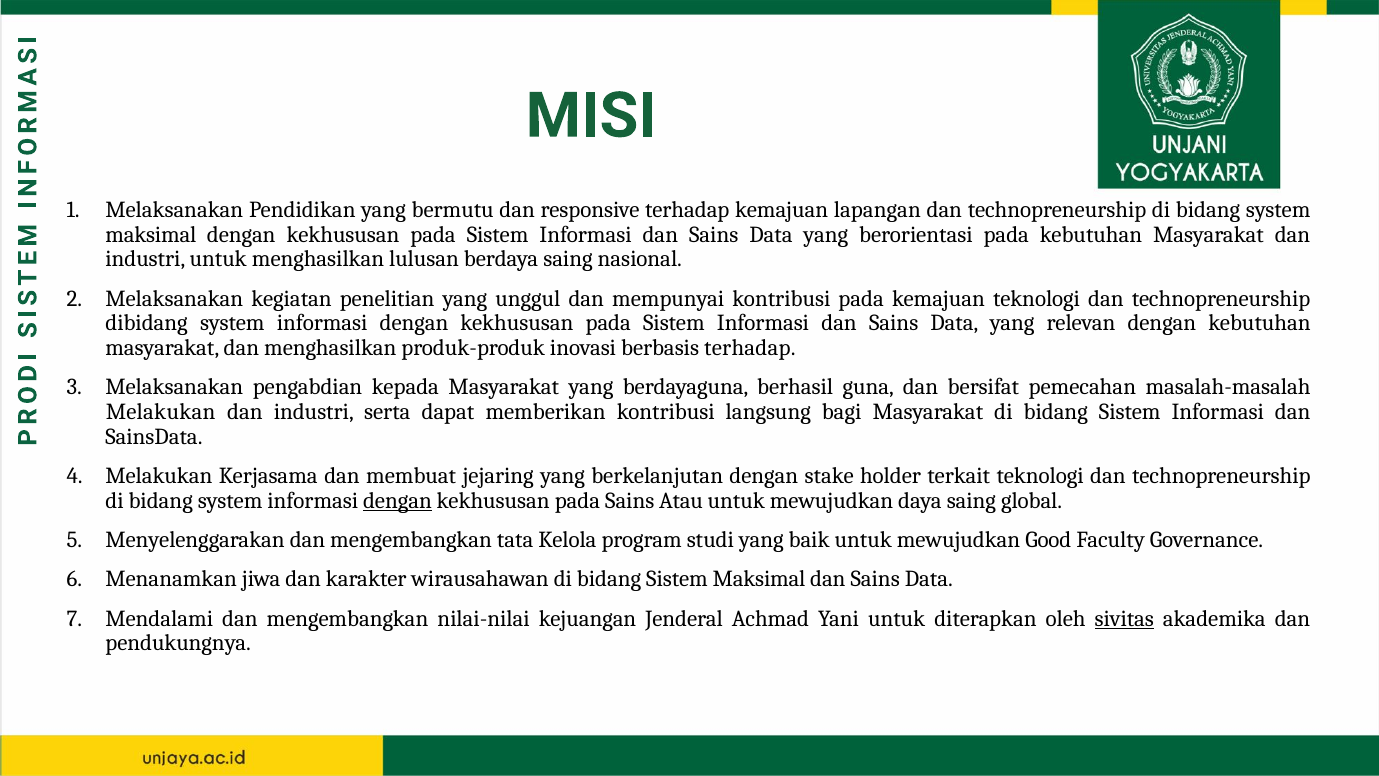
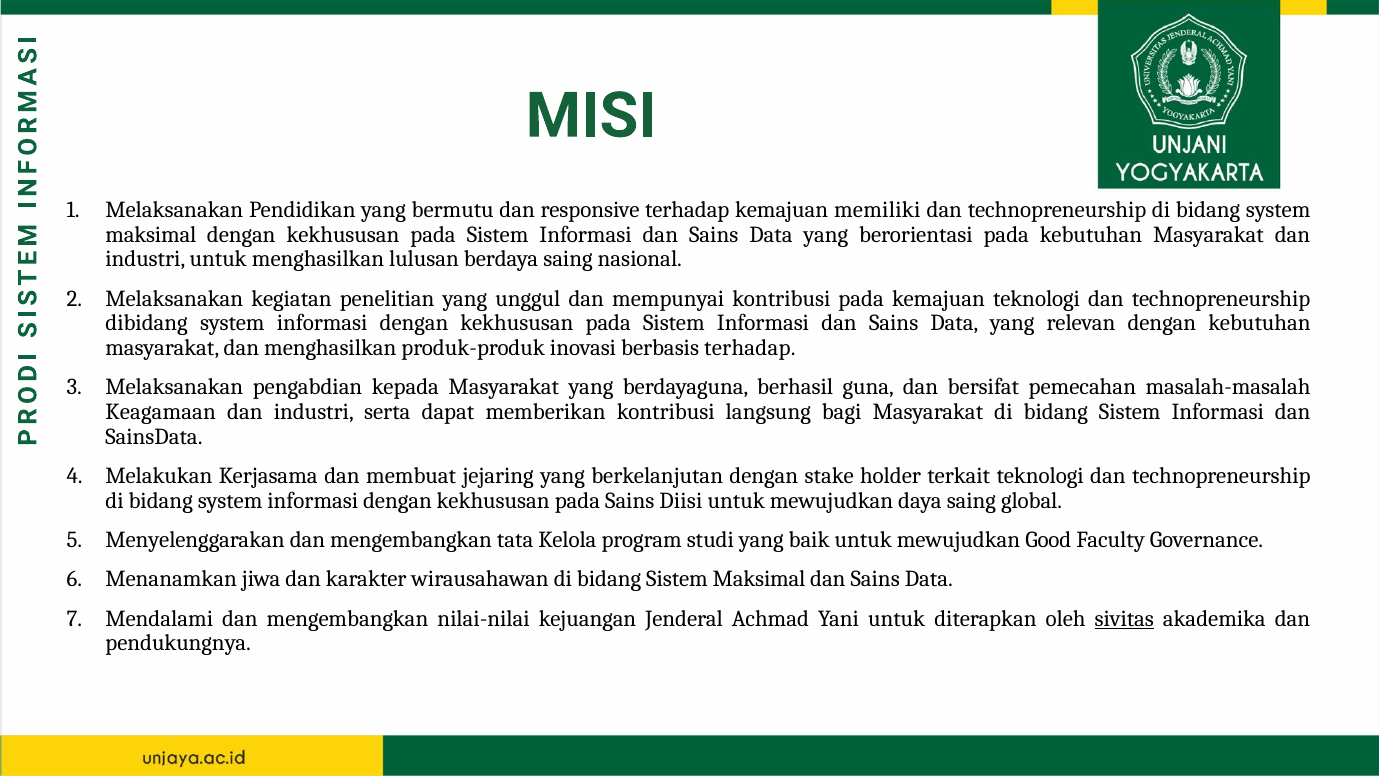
lapangan: lapangan -> memiliki (877, 210)
Melakukan: Melakukan -> Keagamaan (161, 412)
dengan underline: present -> none (397, 501)
Atau: Atau -> Diisi (681, 501)
